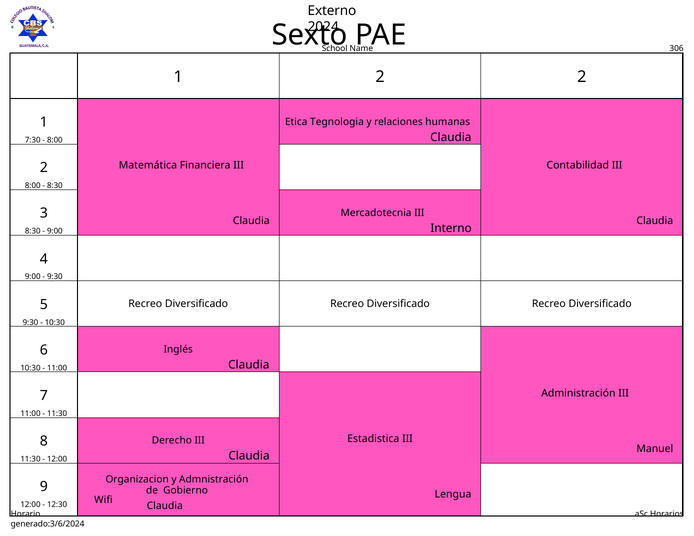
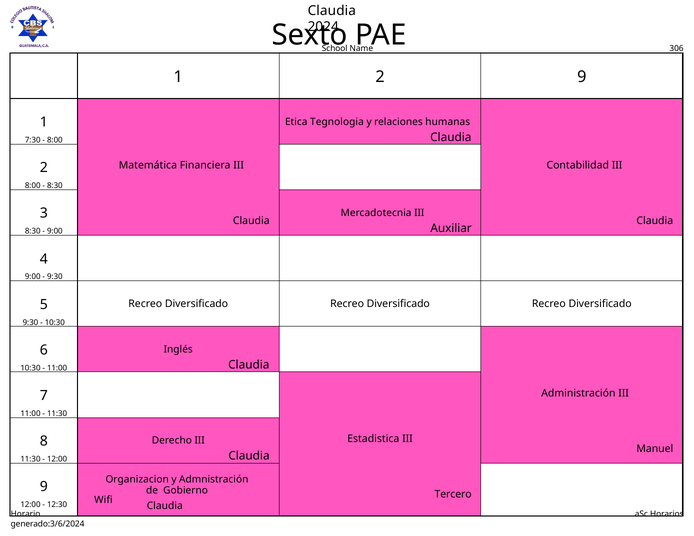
Externo: Externo -> Claudia (332, 11)
2 2: 2 -> 9 (582, 77)
Interno: Interno -> Auxiliar (451, 228)
Lengua: Lengua -> Tercero (453, 494)
